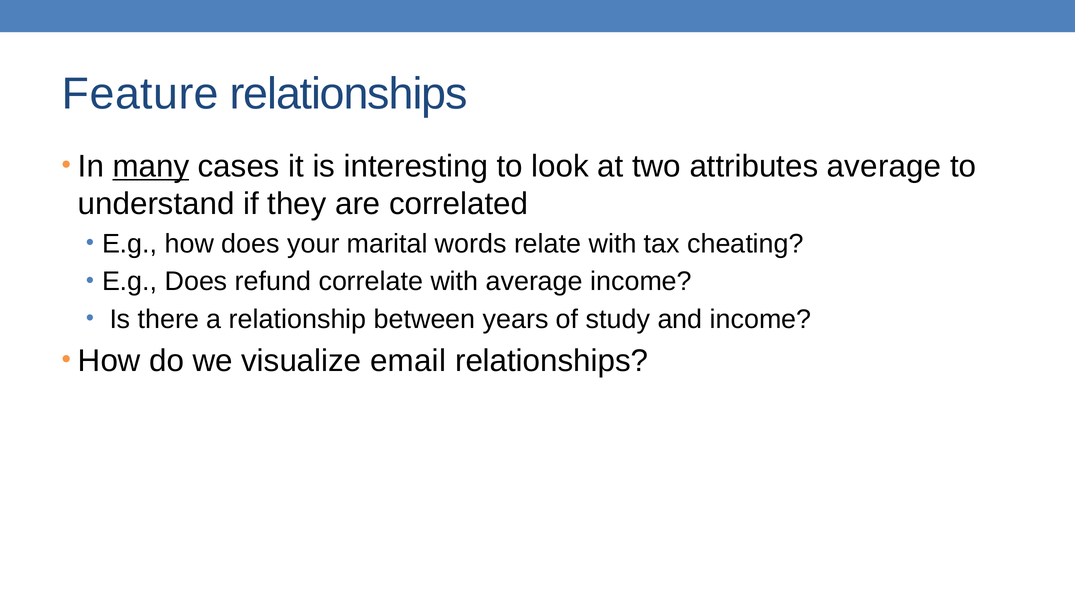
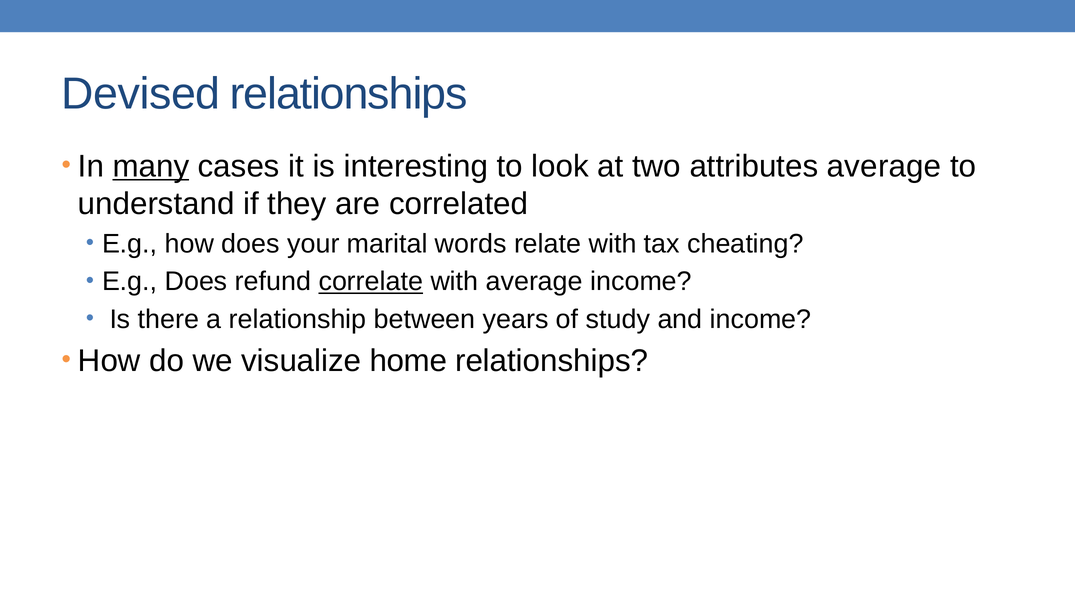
Feature: Feature -> Devised (141, 94)
correlate underline: none -> present (371, 281)
email: email -> home (408, 361)
